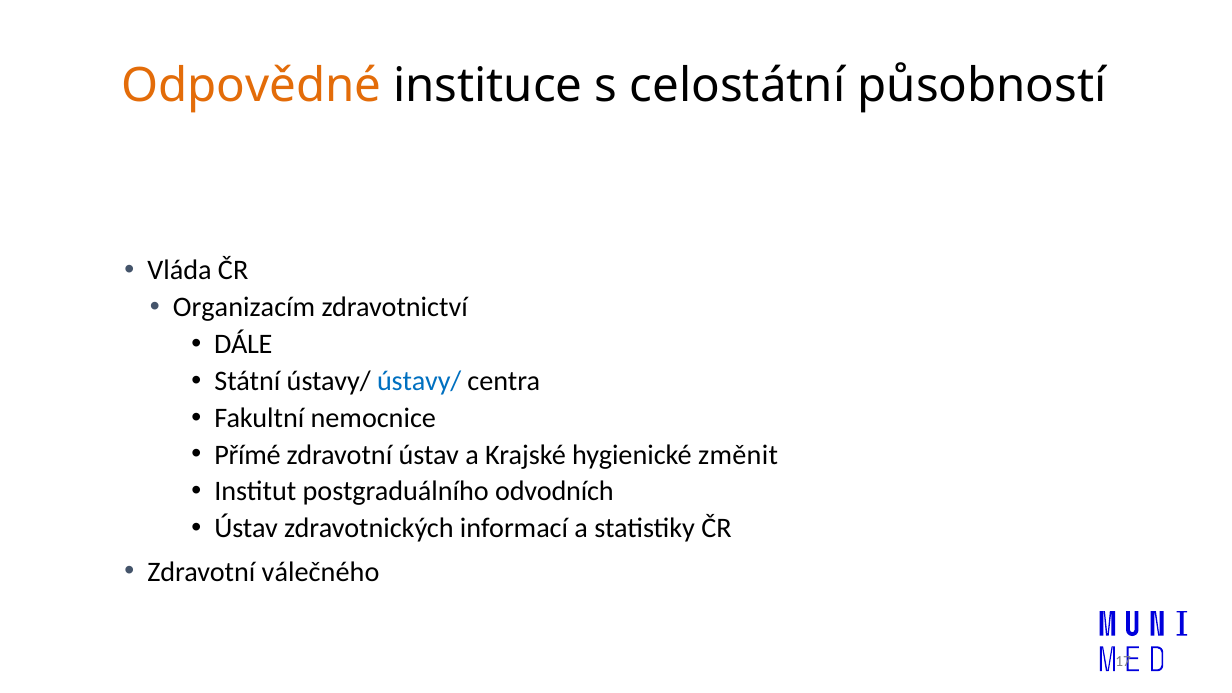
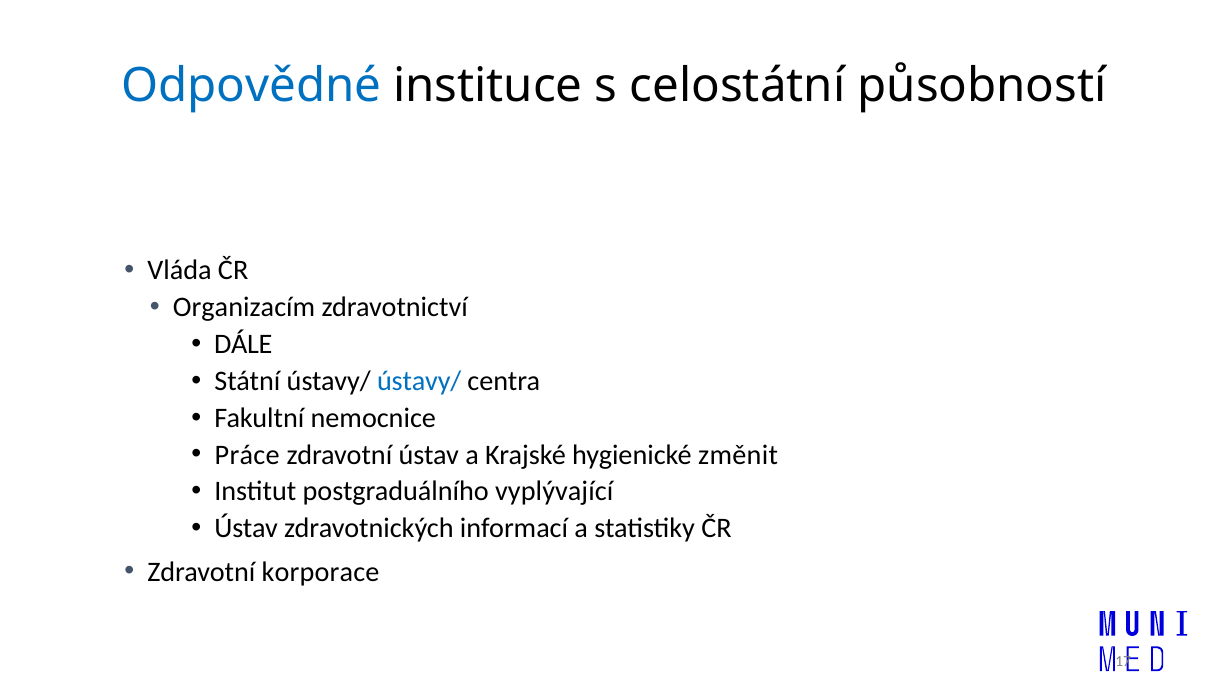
Odpovědné colour: orange -> blue (252, 86)
Přímé: Přímé -> Práce (247, 455)
odvodních: odvodních -> vyplývající (554, 492)
válečného: válečného -> korporace (321, 572)
